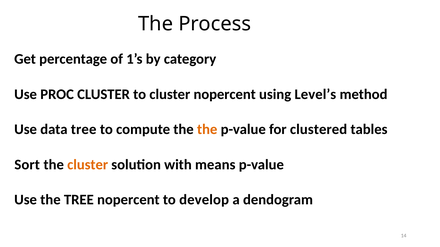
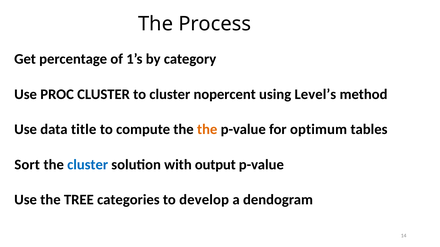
data tree: tree -> title (84, 130)
clustered: clustered -> optimum (319, 130)
cluster colour: orange -> blue (88, 165)
means: means -> output (215, 165)
TREE nopercent: nopercent -> categories (128, 200)
